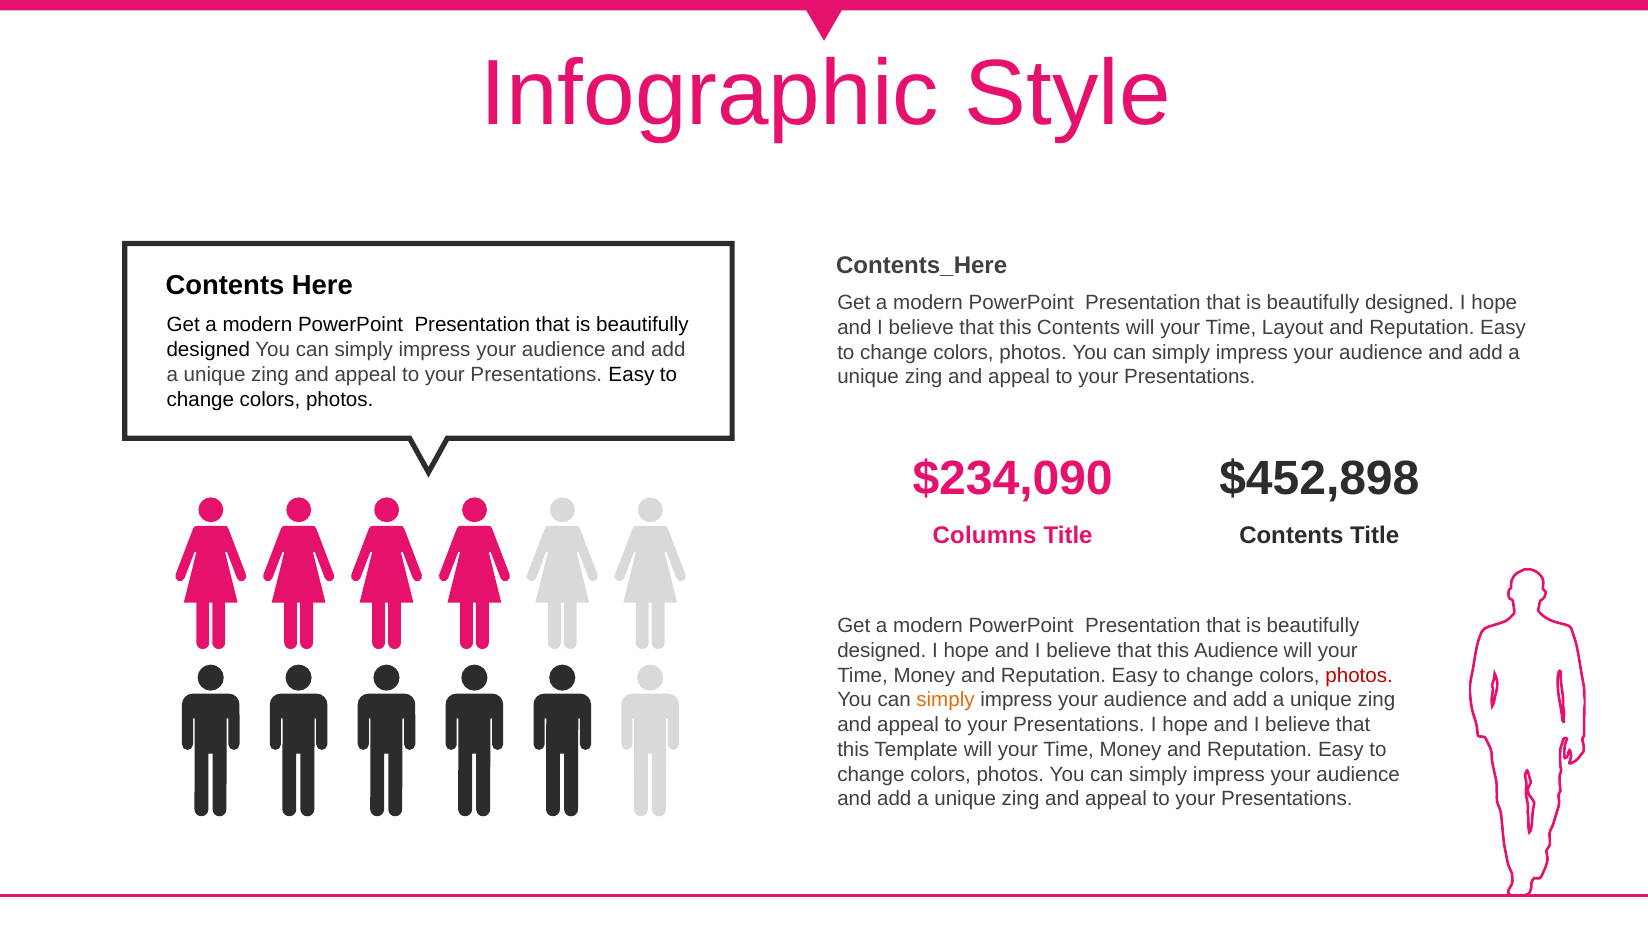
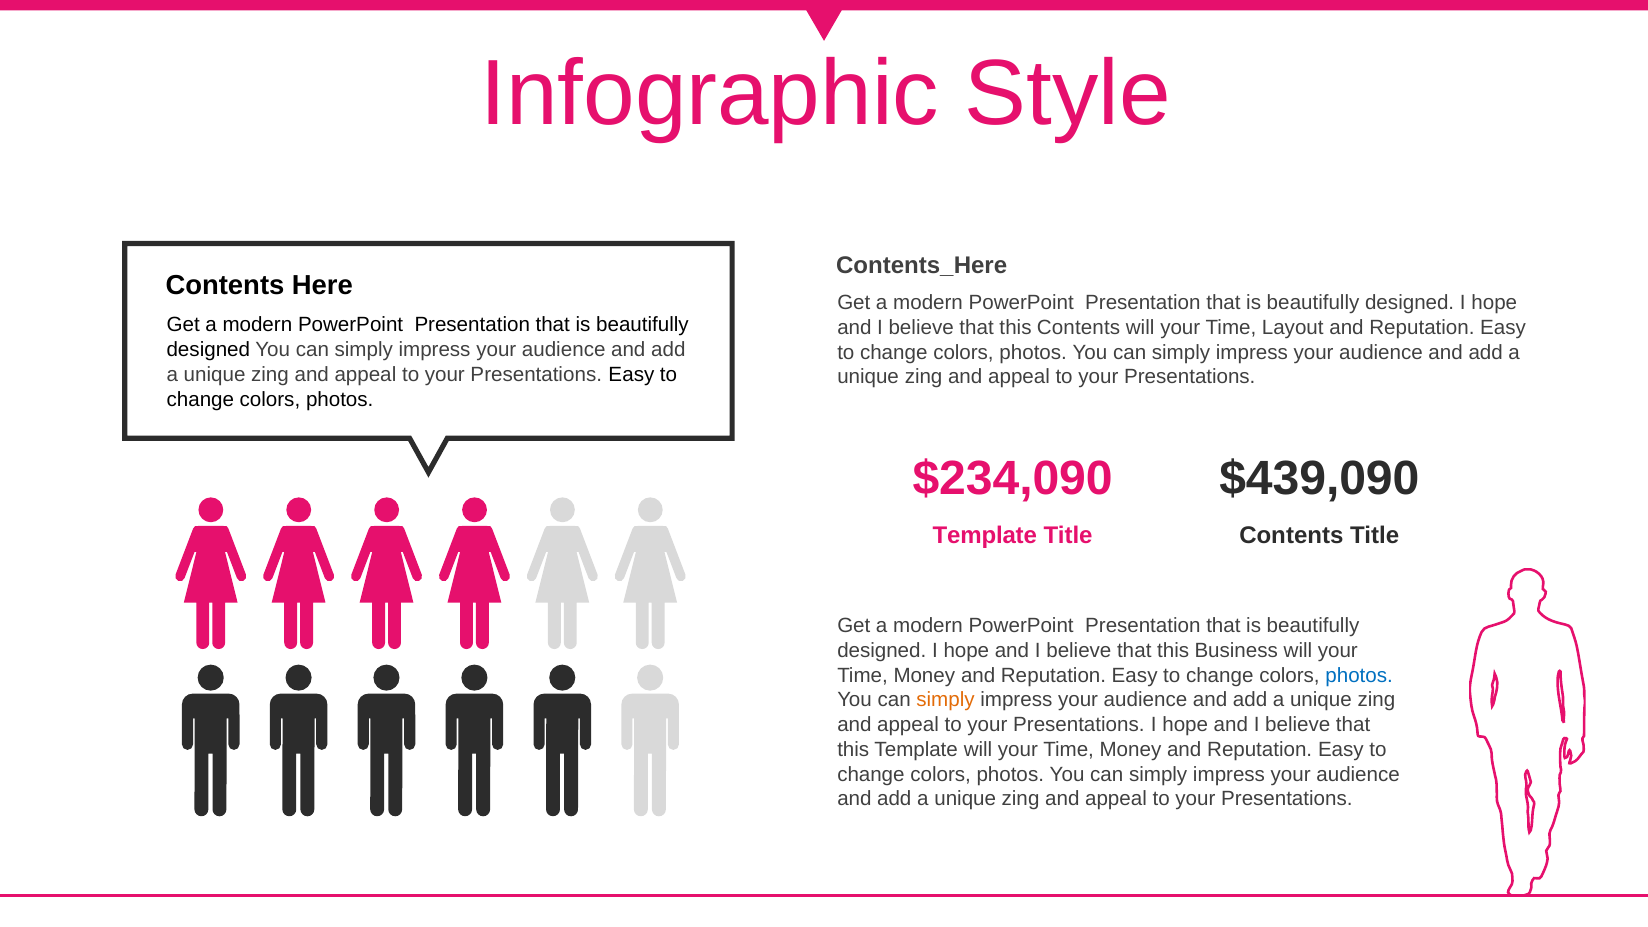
$452,898: $452,898 -> $439,090 (1319, 479)
Columns: Columns -> Template (985, 536)
this Audience: Audience -> Business (1236, 651)
photos colour: red -> blue (1359, 675)
